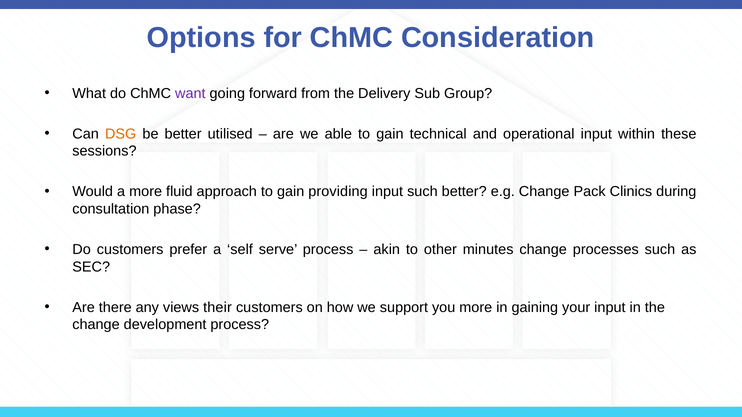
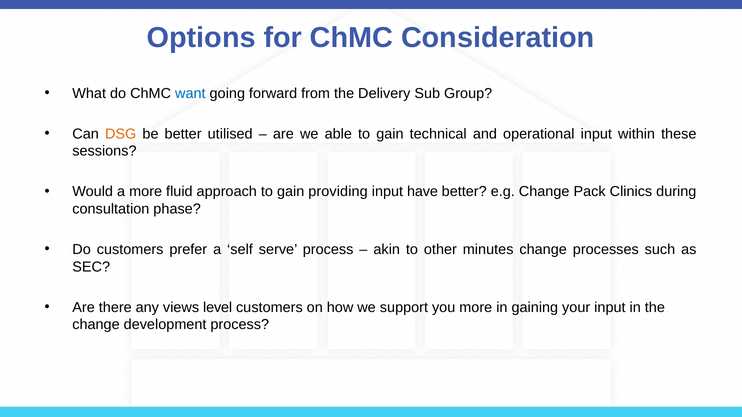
want colour: purple -> blue (190, 94)
input such: such -> have (422, 192)
their: their -> level (218, 308)
